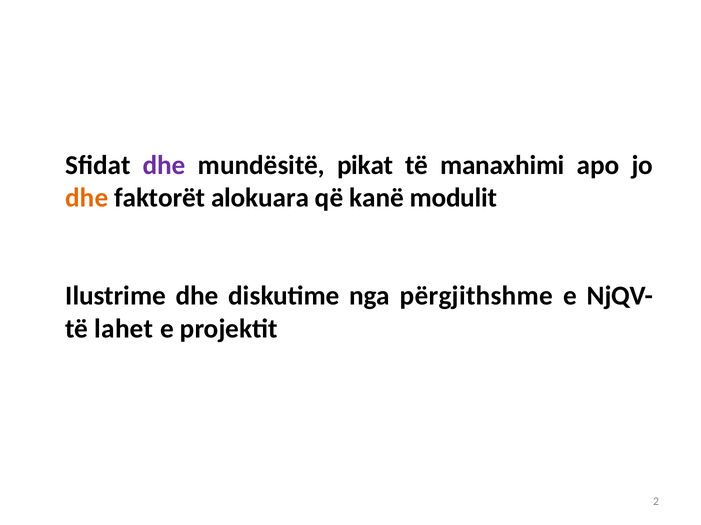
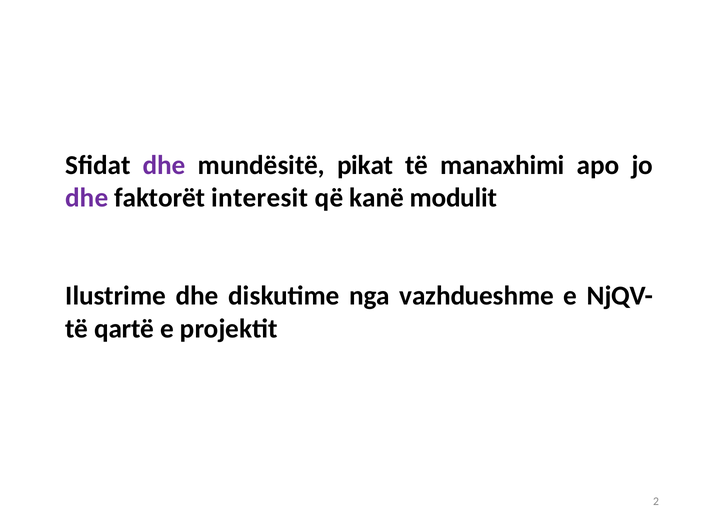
dhe colour: orange -> purple (87, 198)
alokuara: alokuara -> interesit (260, 198)
përgjithshme: përgjithshme -> vazhdueshme (477, 296)
lahet: lahet -> qartë (124, 329)
